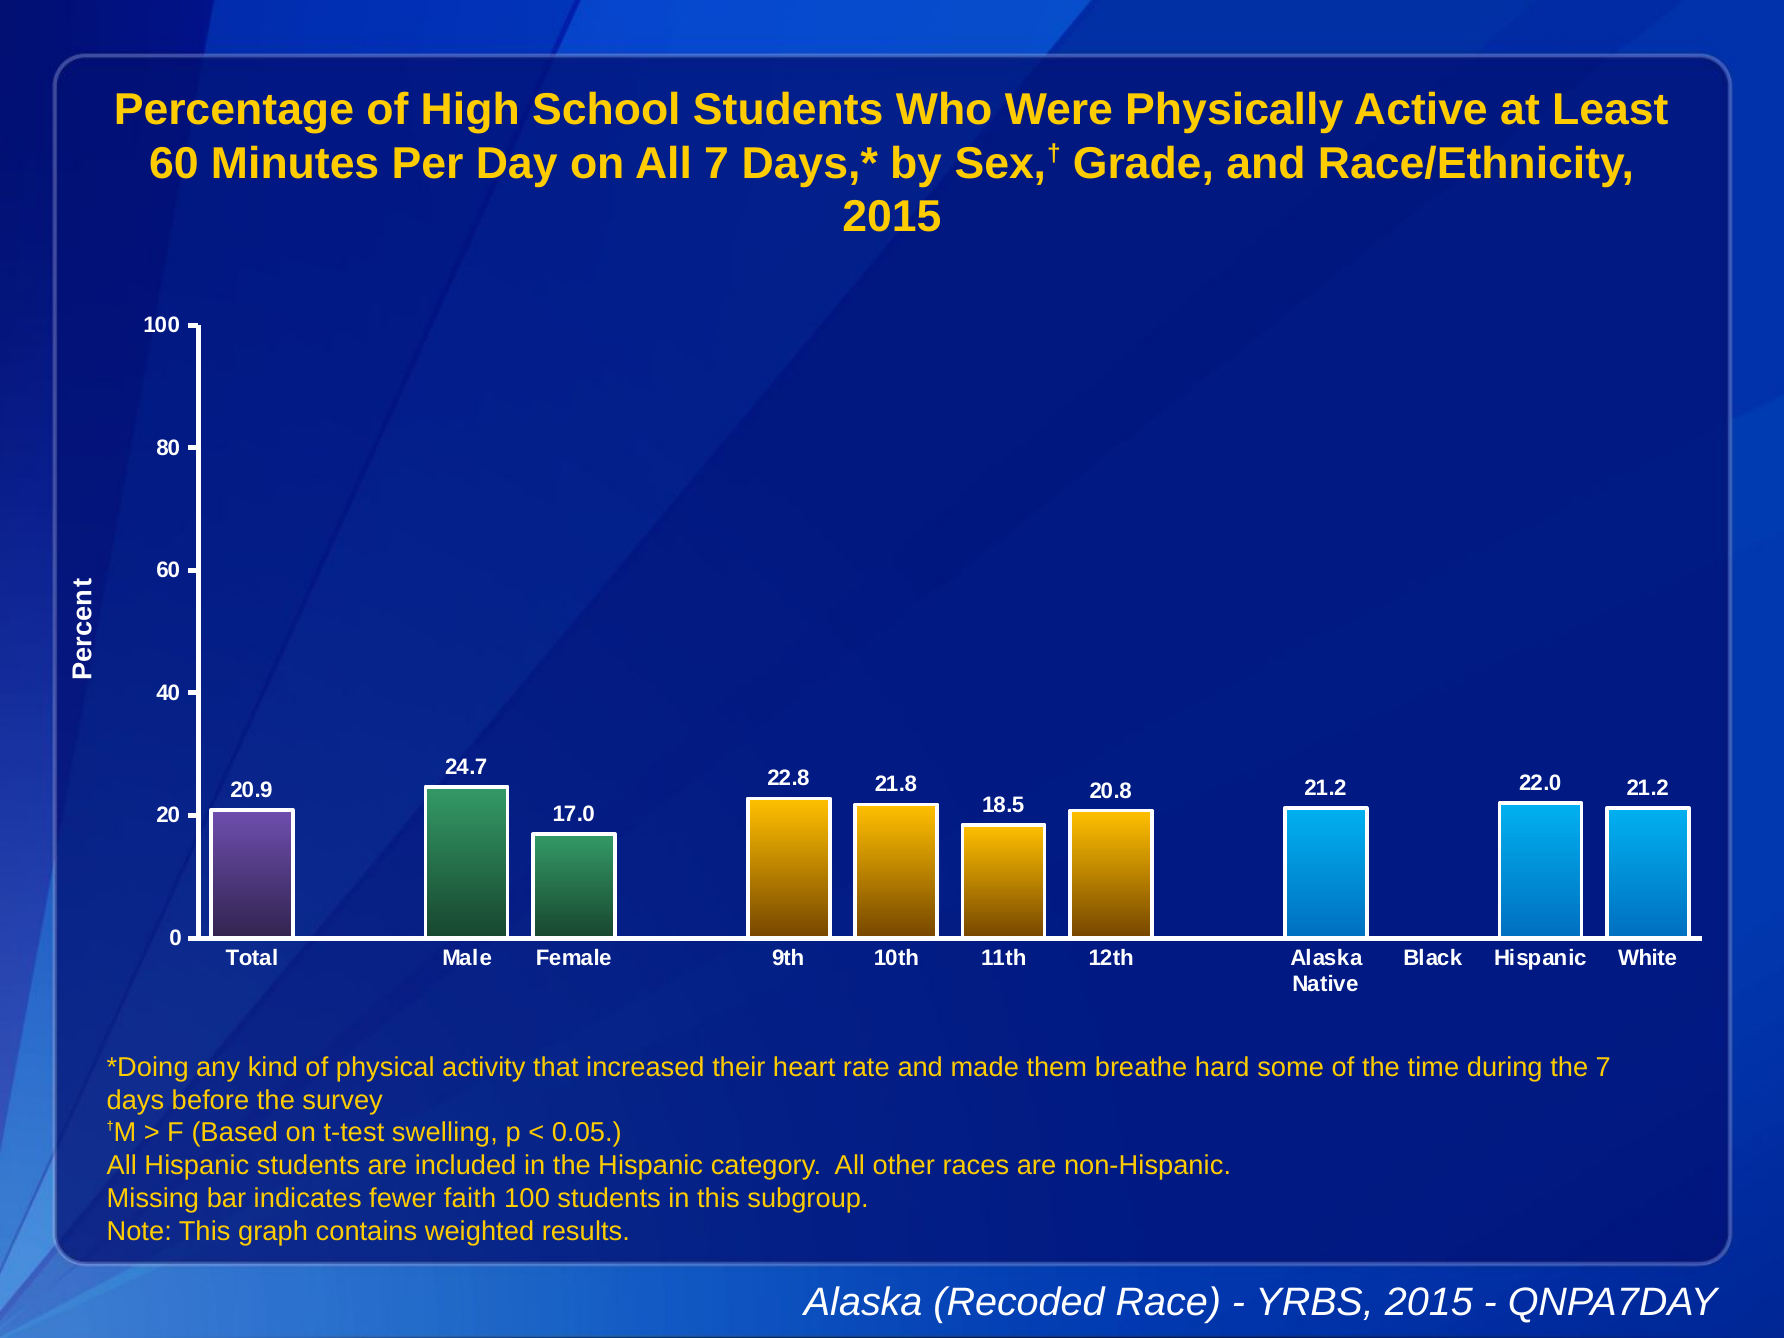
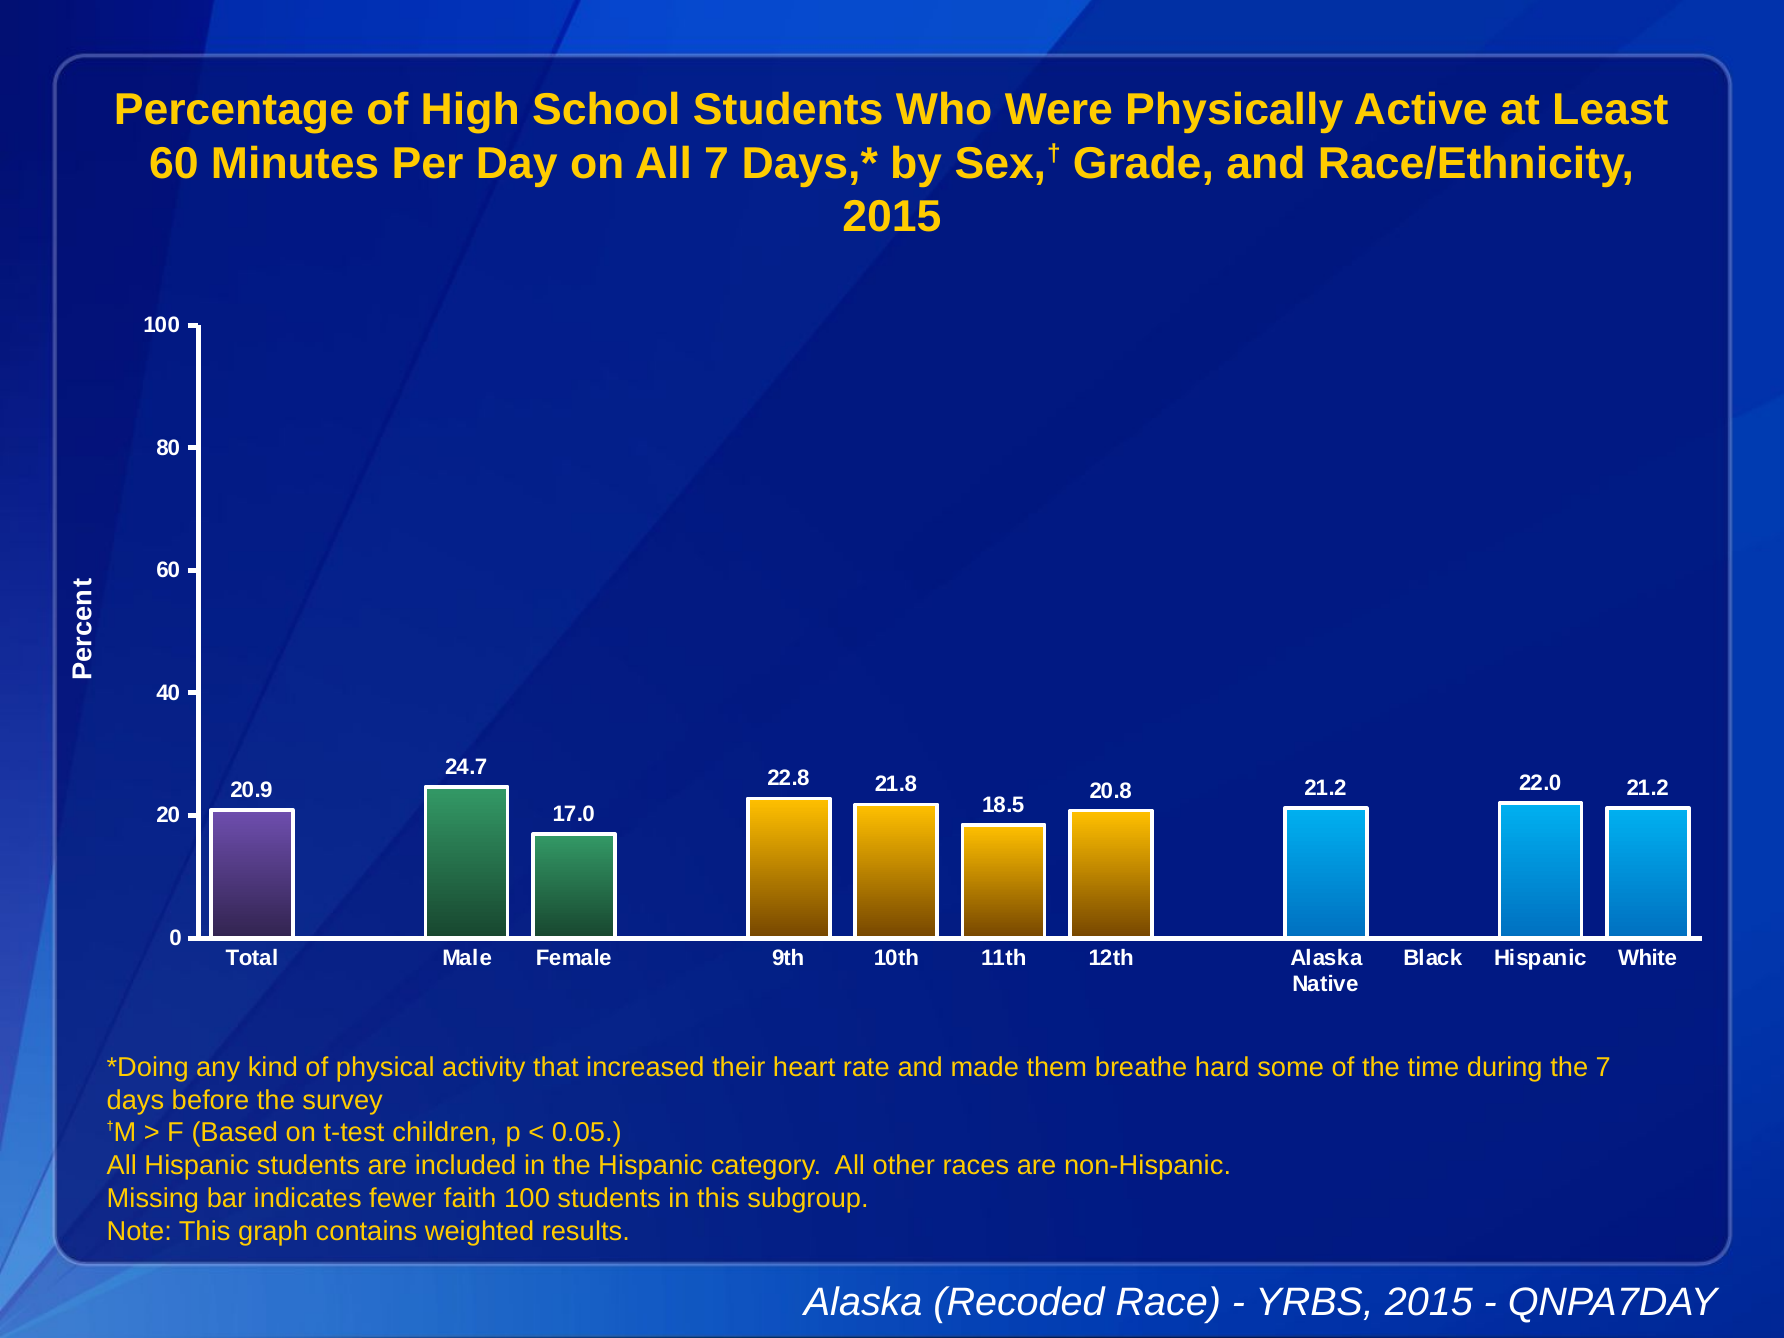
swelling: swelling -> children (445, 1133)
